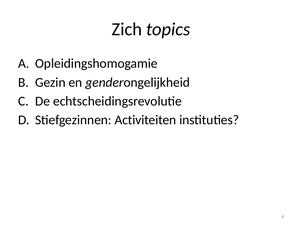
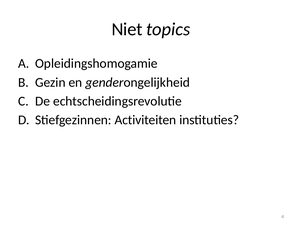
Zich: Zich -> Niet (127, 29)
